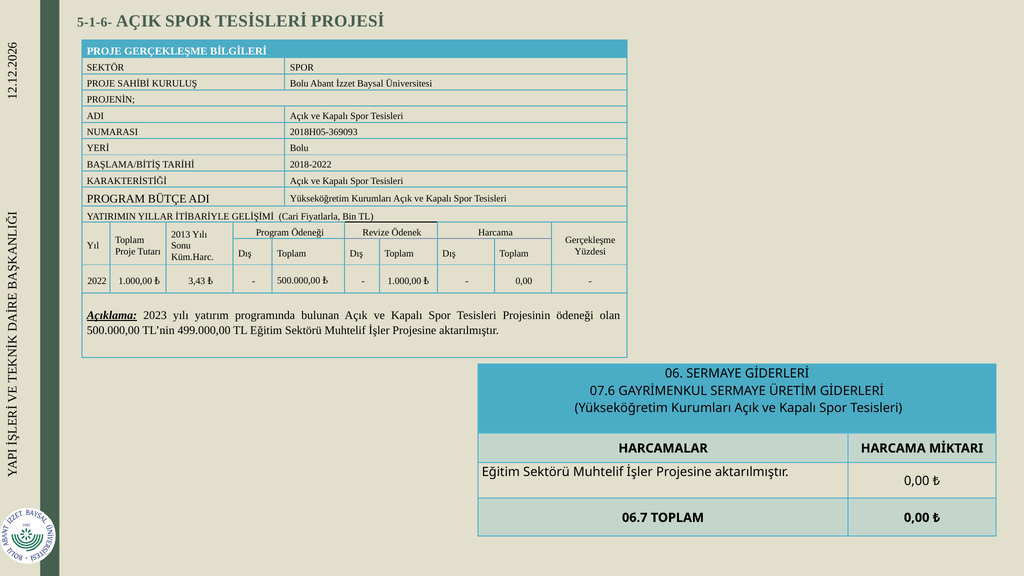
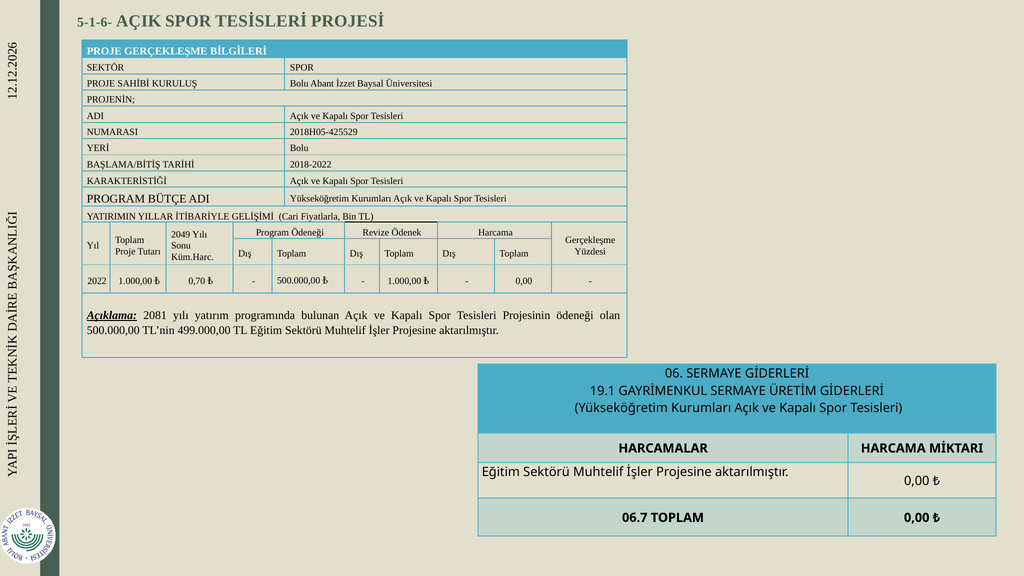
2018H05-369093: 2018H05-369093 -> 2018H05-425529 (324, 132)
2013: 2013 -> 2049 (181, 234)
3,43: 3,43 -> 0,70 (197, 281)
2023: 2023 -> 2081 (155, 315)
07.6: 07.6 -> 19.1 (603, 391)
